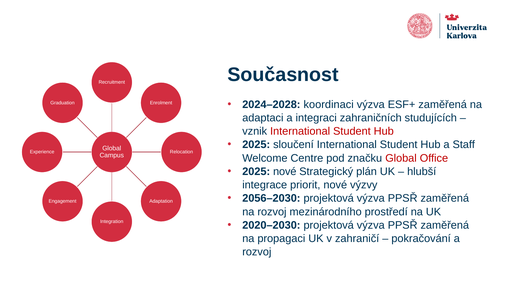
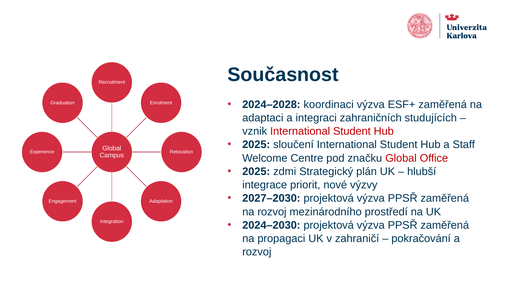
2025 nové: nové -> zdmi (285, 172)
2056–2030: 2056–2030 -> 2027–2030 (271, 198)
2020–2030: 2020–2030 -> 2024–2030 (271, 225)
